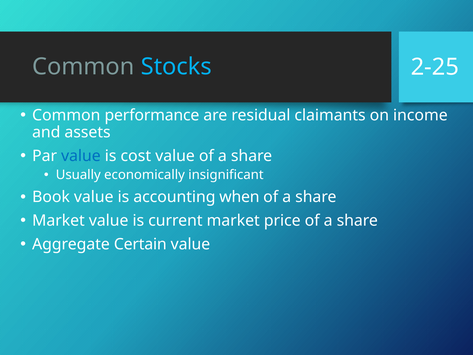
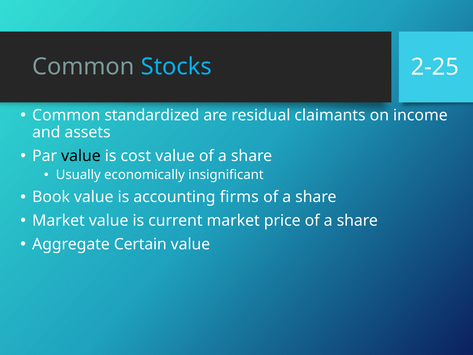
performance: performance -> standardized (152, 115)
value colour: blue -> black (81, 156)
when: when -> firms (239, 197)
